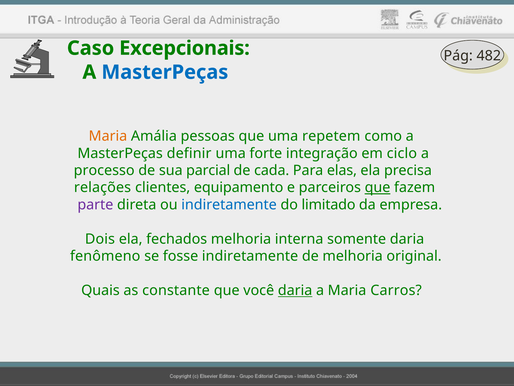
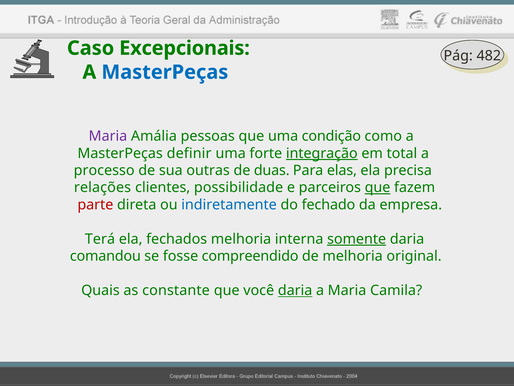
Maria colour: orange -> purple (108, 136)
repetem: repetem -> condição (331, 136)
integração underline: none -> present (322, 153)
ciclo: ciclo -> total (402, 153)
parcial: parcial -> outras (208, 170)
cada: cada -> duas (272, 170)
equipamento: equipamento -> possibilidade (239, 187)
parte colour: purple -> red (95, 205)
limitado: limitado -> fechado (328, 205)
Dois: Dois -> Terá (100, 239)
somente underline: none -> present (357, 239)
fenômeno: fenômeno -> comandou (105, 256)
fosse indiretamente: indiretamente -> compreendido (250, 256)
Carros: Carros -> Camila (396, 290)
